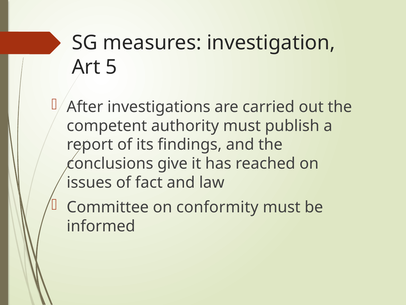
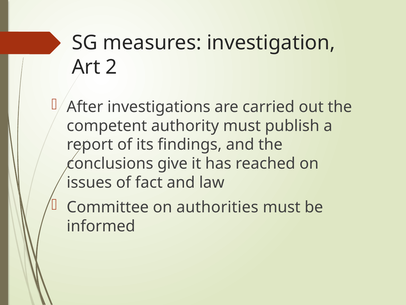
5: 5 -> 2 (111, 67)
conformity: conformity -> authorities (217, 207)
